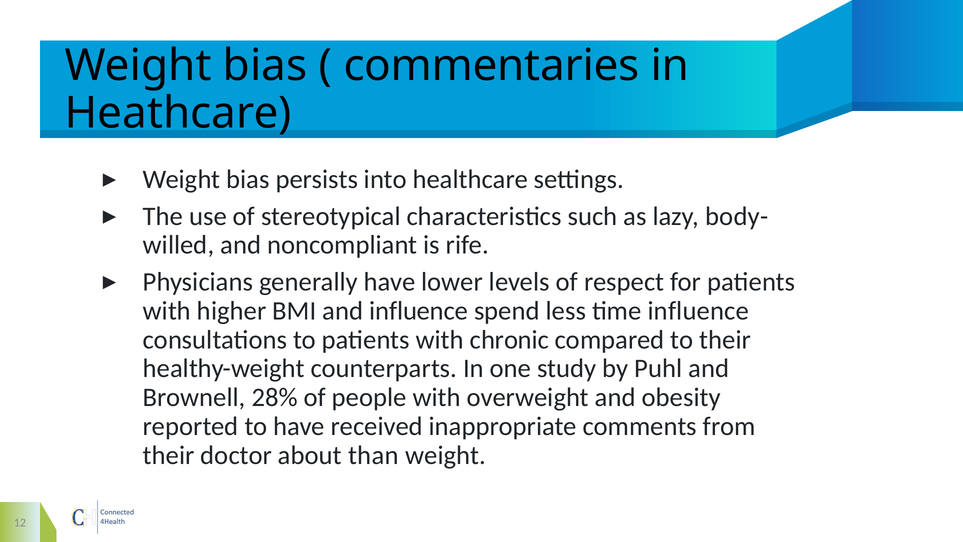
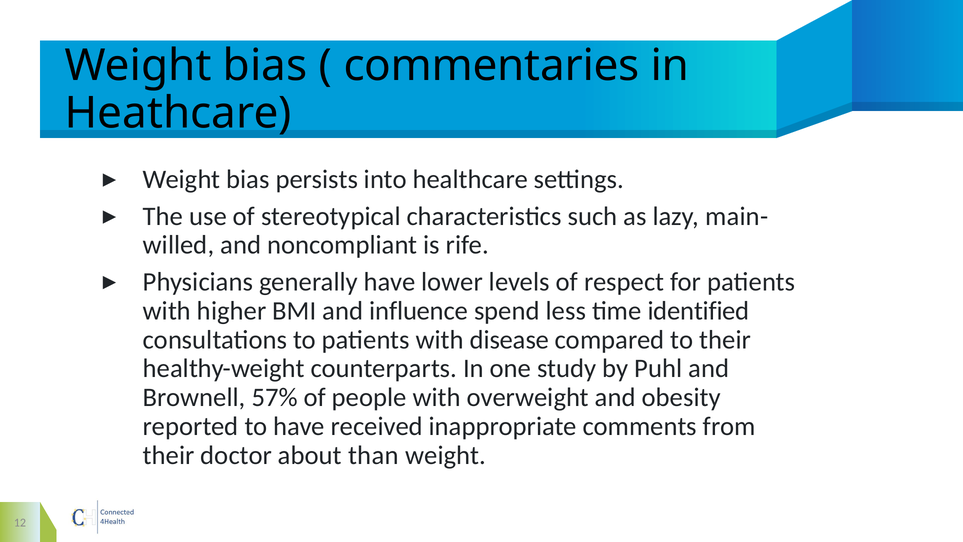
body-: body- -> main- (737, 216)
time influence: influence -> identified (699, 311)
chronic: chronic -> disease (510, 340)
28%: 28% -> 57% (275, 397)
